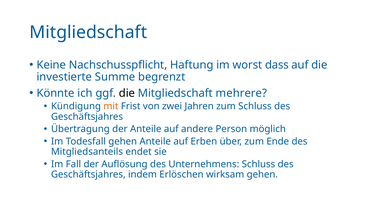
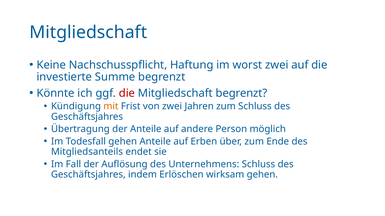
worst dass: dass -> zwei (277, 65)
die colour: black -> red (127, 93)
Mitgliedschaft mehrere: mehrere -> begrenzt (241, 93)
